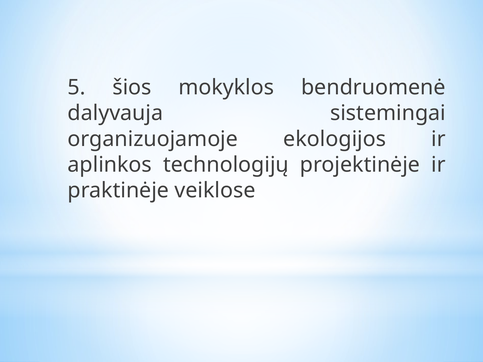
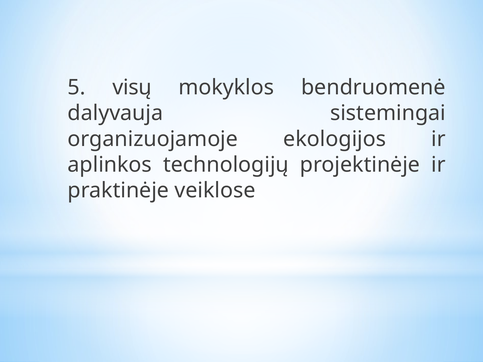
šios: šios -> visų (132, 88)
